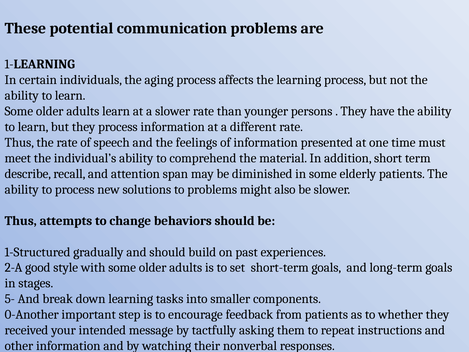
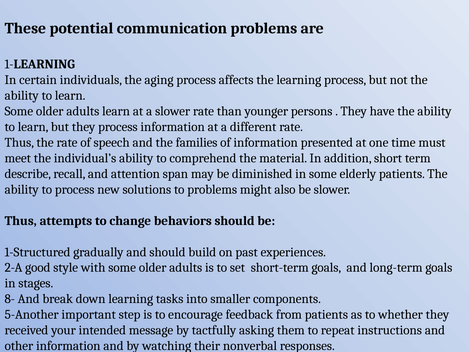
feelings: feelings -> families (197, 142)
5-: 5- -> 8- (10, 299)
0-Another: 0-Another -> 5-Another (32, 314)
